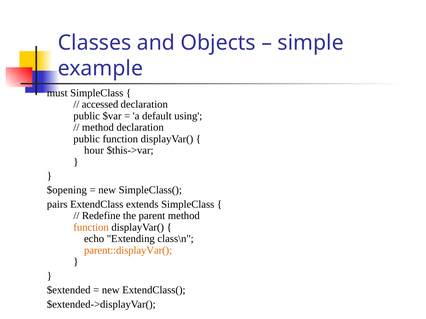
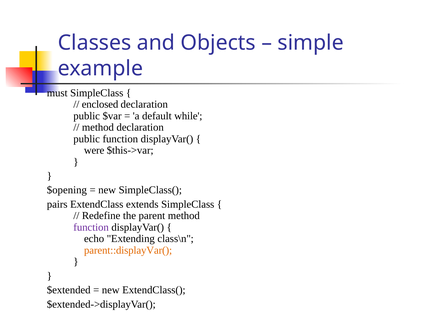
accessed: accessed -> enclosed (100, 105)
using: using -> while (188, 116)
hour: hour -> were (94, 151)
function colour: orange -> purple (91, 228)
